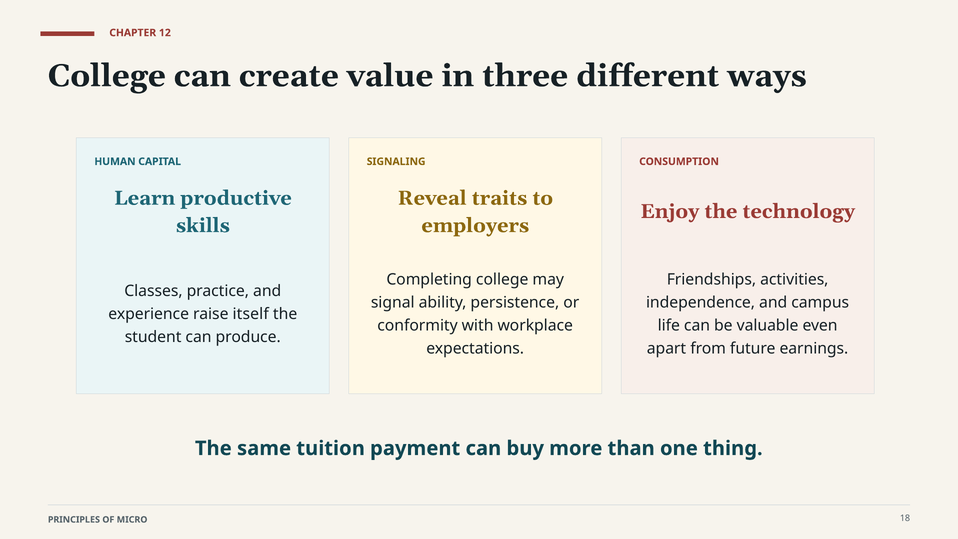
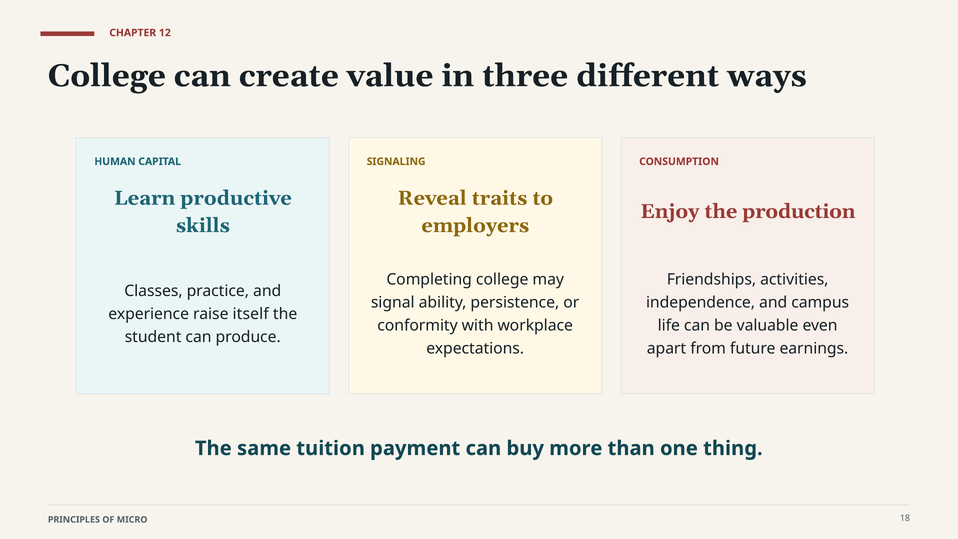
technology: technology -> production (799, 211)
